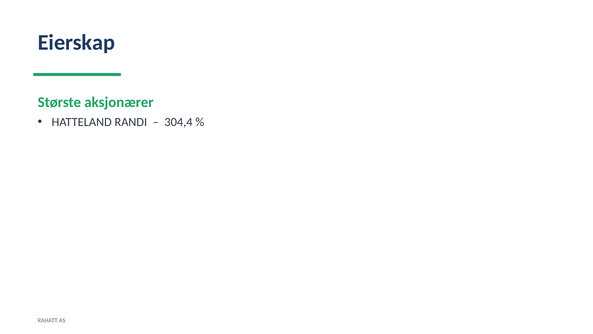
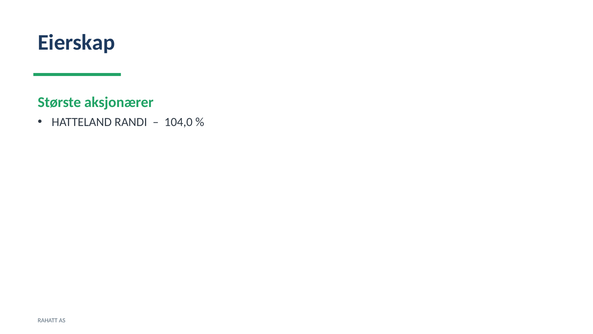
304,4: 304,4 -> 104,0 (178, 122)
